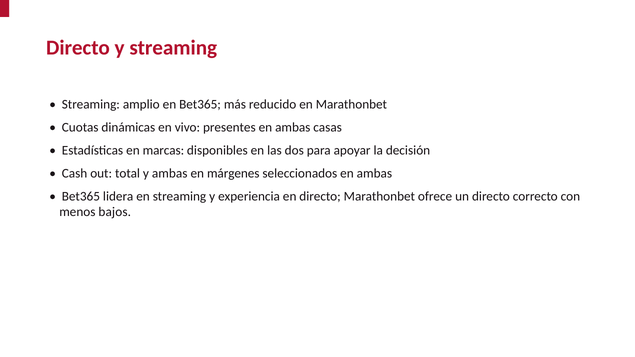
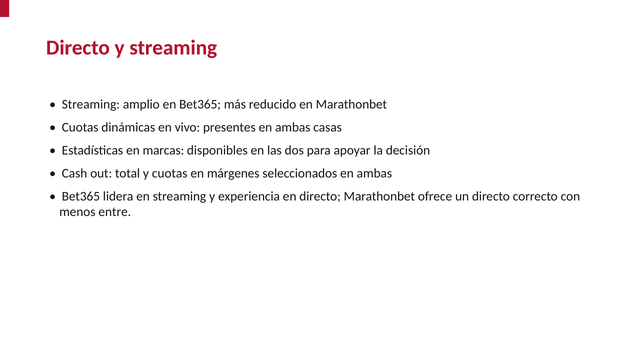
y ambas: ambas -> cuotas (170, 173)
bajos: bajos -> entre (115, 212)
